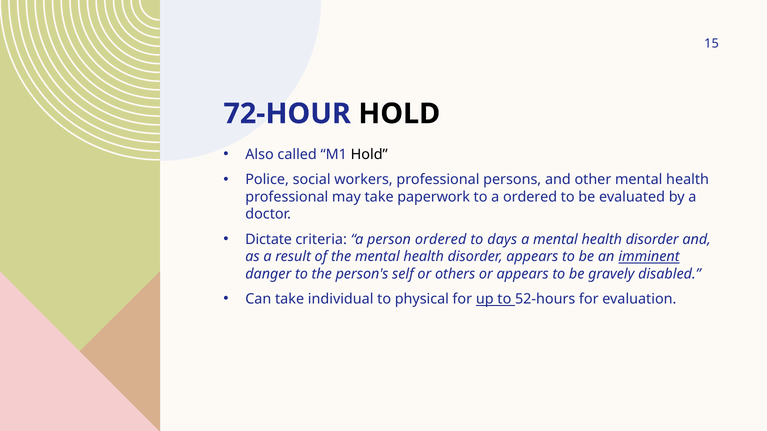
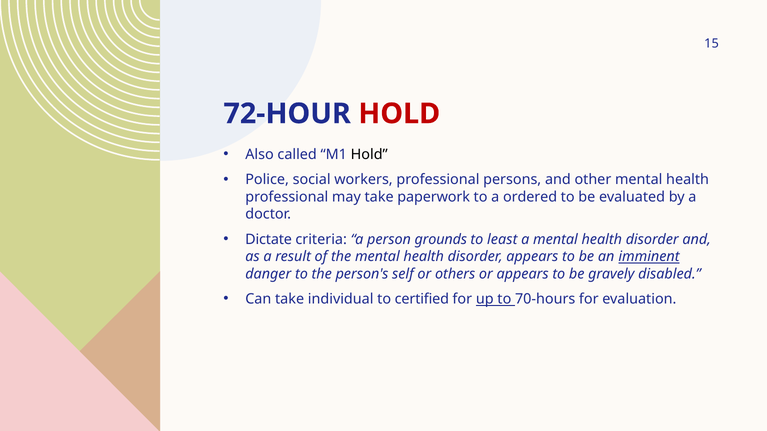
HOLD colour: black -> red (399, 114)
person ordered: ordered -> grounds (441, 240)
days: days -> least (502, 240)
physical: physical -> certified (422, 299)
52-hours: 52-hours -> 70-hours (545, 299)
